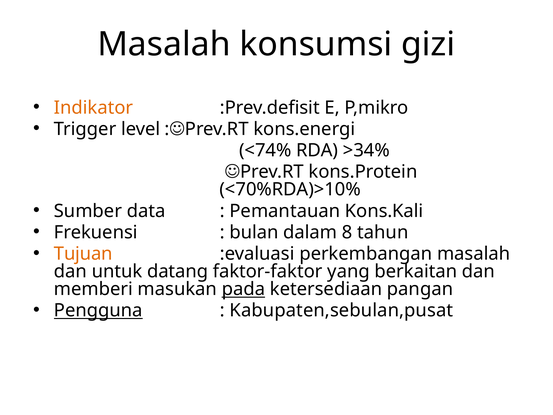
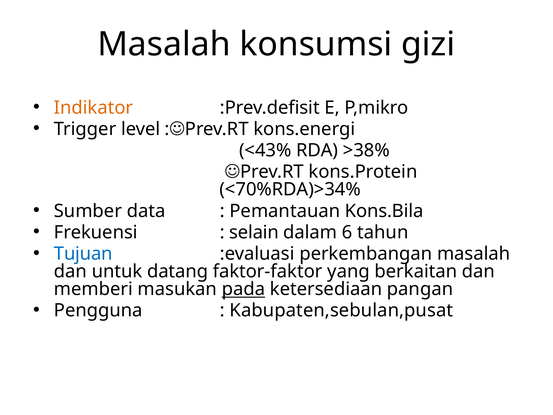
<74%: <74% -> <43% (265, 150)
>34%: >34% -> >38% (366, 150)
<70%RDA)>10%: <70%RDA)>10% -> <70%RDA)>34% (290, 189)
Kons.Kali: Kons.Kali -> Kons.Bila (384, 211)
bulan: bulan -> selain (254, 232)
8: 8 -> 6 (347, 232)
Tujuan colour: orange -> blue (83, 254)
Pengguna underline: present -> none (98, 310)
